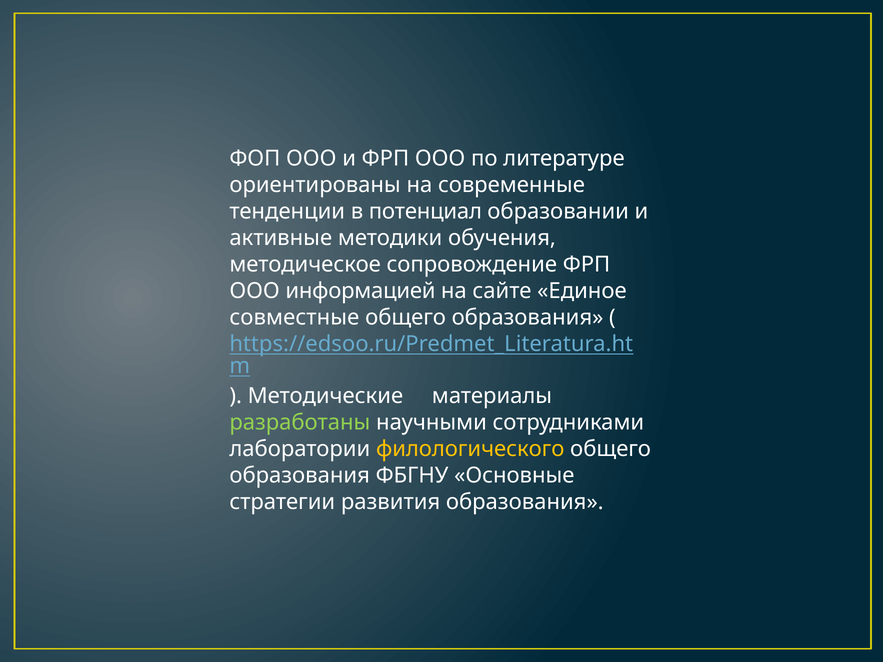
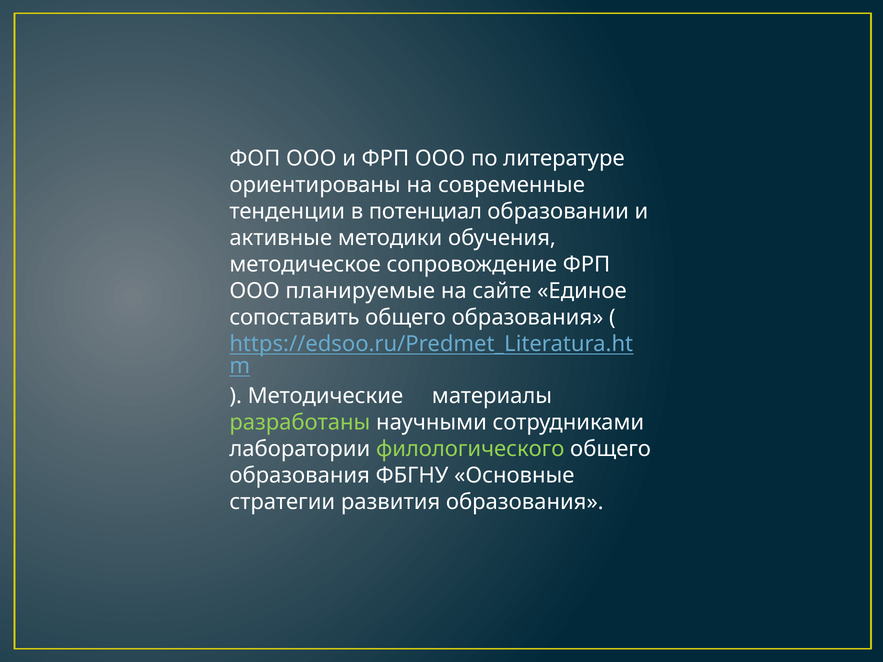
информацией: информацией -> планируемые (360, 291)
совместные: совместные -> сопоставить (295, 317)
филологического colour: yellow -> light green (470, 449)
